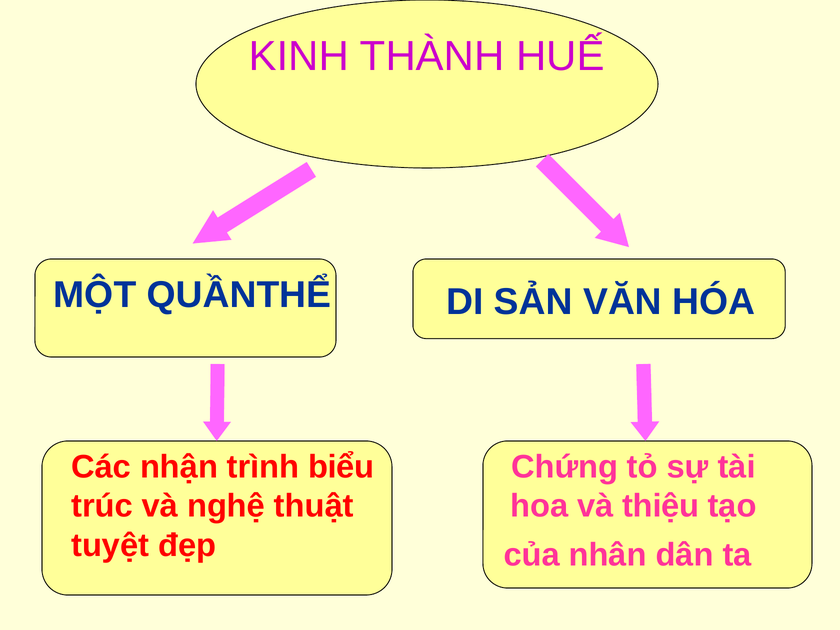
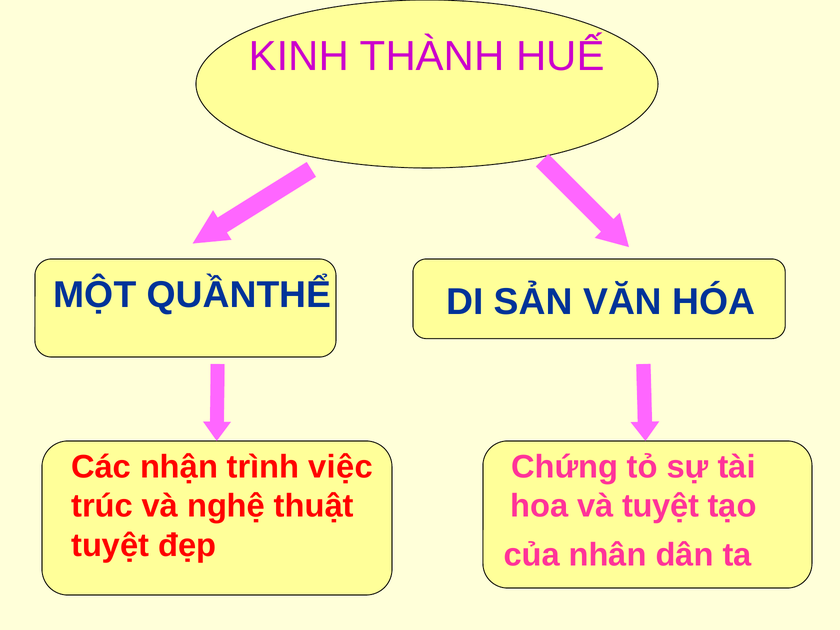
biểu: biểu -> việc (341, 467)
và thiệu: thiệu -> tuyệt (661, 506)
